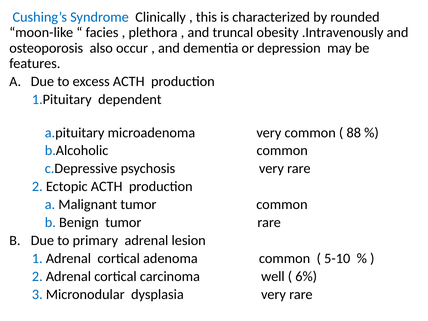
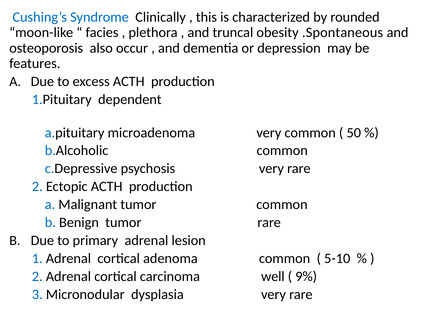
.Intravenously: .Intravenously -> .Spontaneous (343, 33)
88: 88 -> 50 (354, 133)
6%: 6% -> 9% (306, 276)
